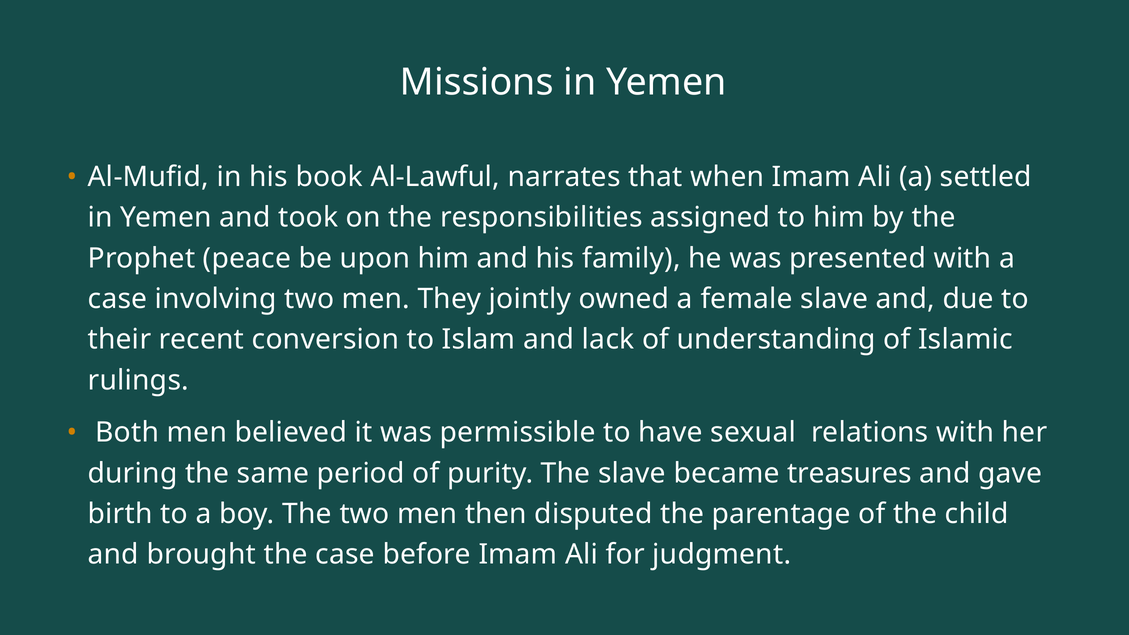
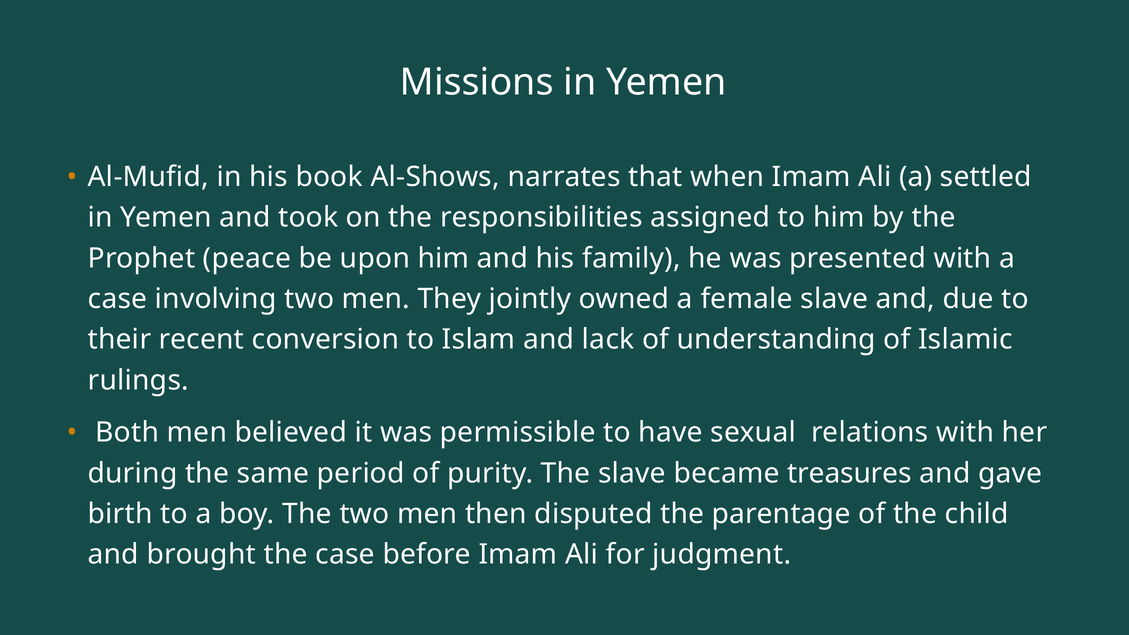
Al-Lawful: Al-Lawful -> Al-Shows (435, 177)
